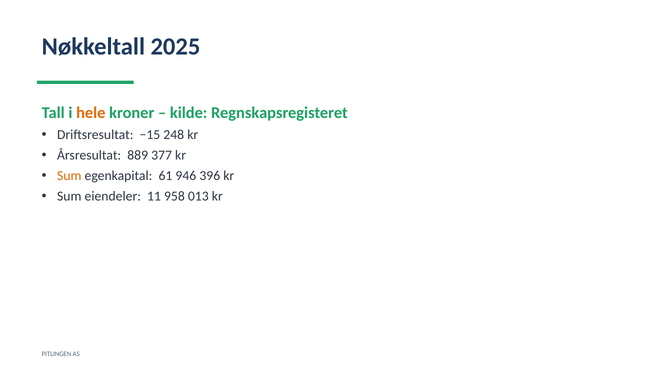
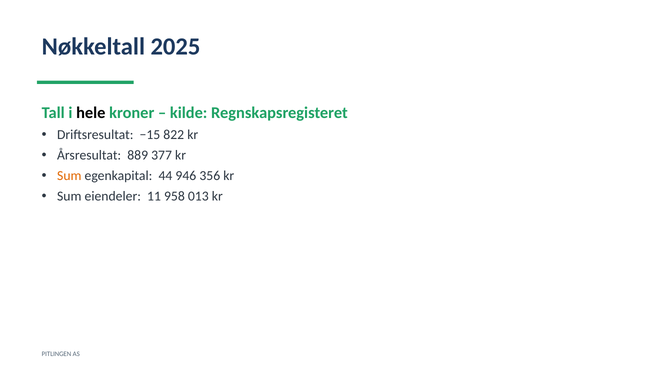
hele colour: orange -> black (91, 113)
248: 248 -> 822 (174, 135)
61: 61 -> 44 (165, 176)
396: 396 -> 356 (210, 176)
